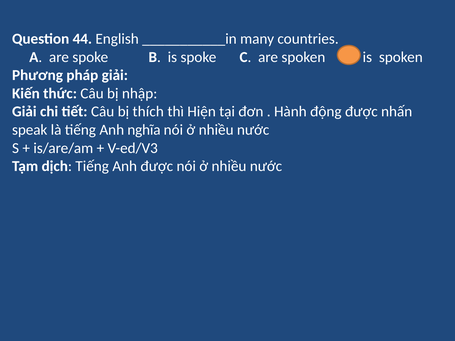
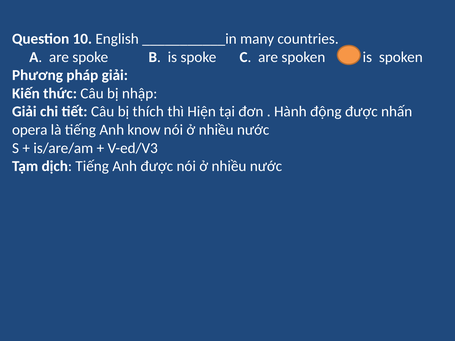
44: 44 -> 10 (82, 39)
speak: speak -> opera (30, 130)
nghĩa: nghĩa -> know (144, 130)
